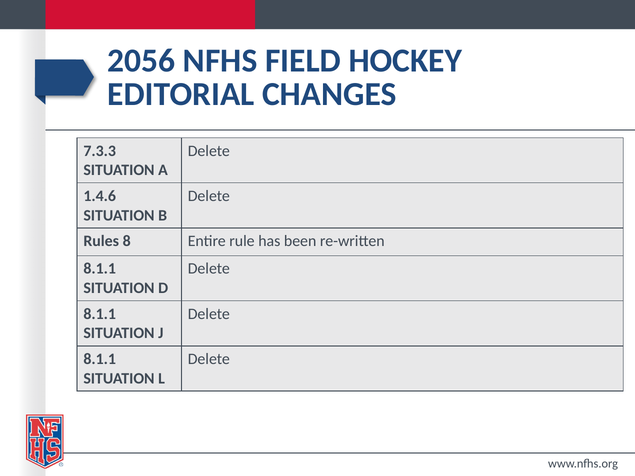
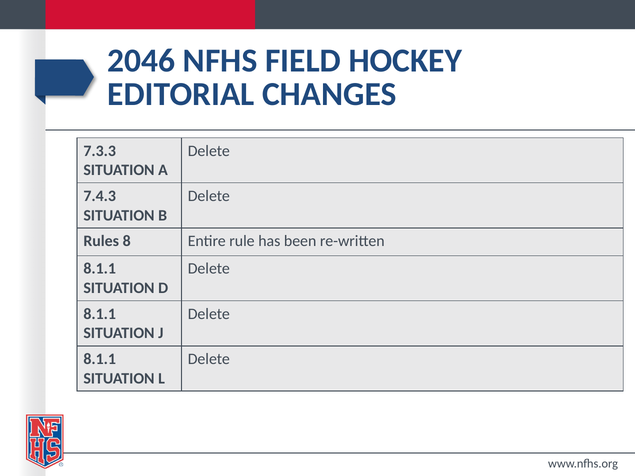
2056: 2056 -> 2046 (141, 61)
1.4.6: 1.4.6 -> 7.4.3 (100, 196)
